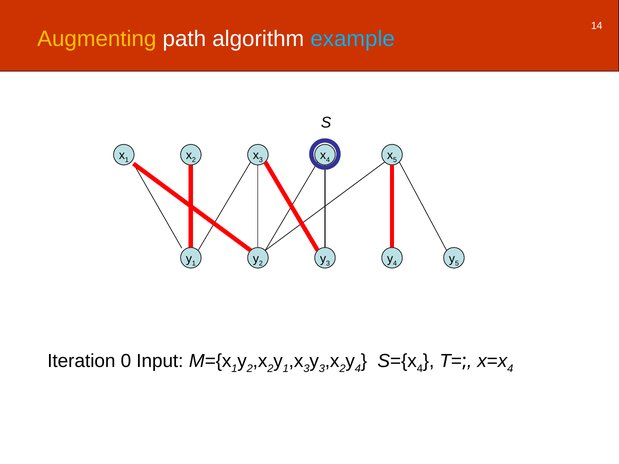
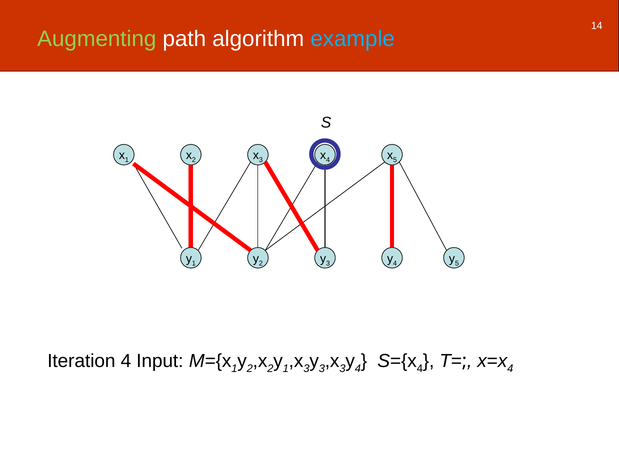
Augmenting colour: yellow -> light green (97, 39)
Iteration 0: 0 -> 4 (126, 361)
2: 2 -> 3 (342, 369)
